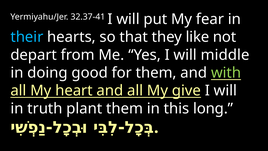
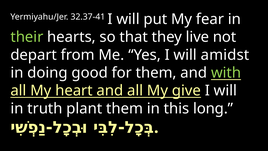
their colour: light blue -> light green (27, 37)
like: like -> live (197, 37)
middle: middle -> amidst (225, 55)
